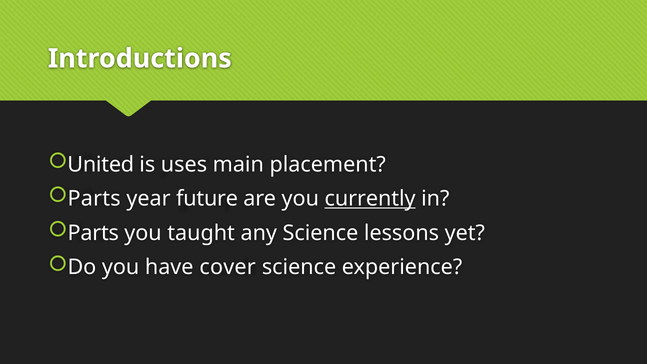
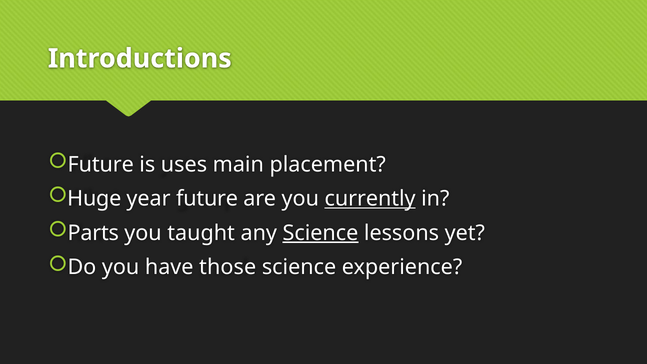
United: United -> Future (101, 165)
Parts: Parts -> Huge (94, 199)
Science underline: none -> present (320, 233)
cover: cover -> those (228, 267)
